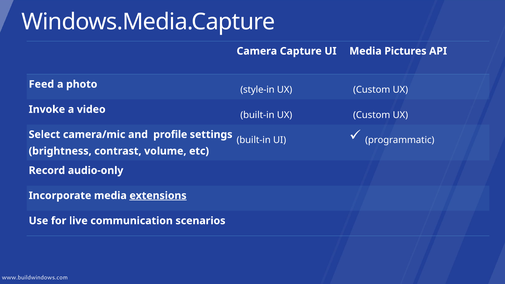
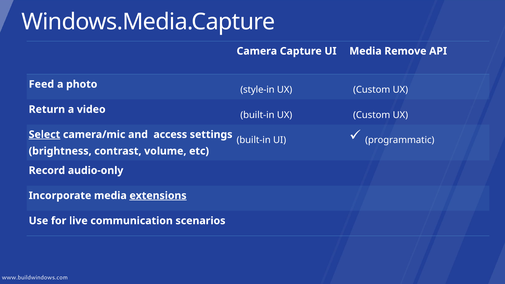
Pictures: Pictures -> Remove (405, 51)
Invoke: Invoke -> Return (47, 109)
Select underline: none -> present (44, 135)
profile: profile -> access (170, 135)
